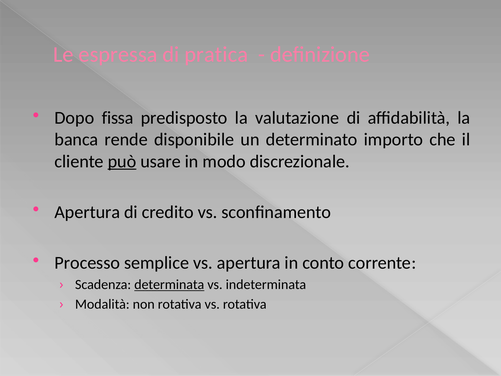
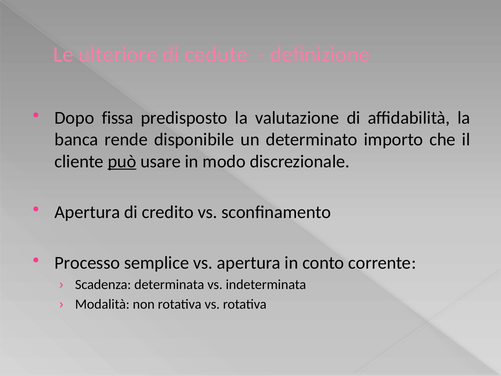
espressa: espressa -> ulteriore (118, 55)
pratica: pratica -> cedute (216, 55)
determinata underline: present -> none (169, 284)
